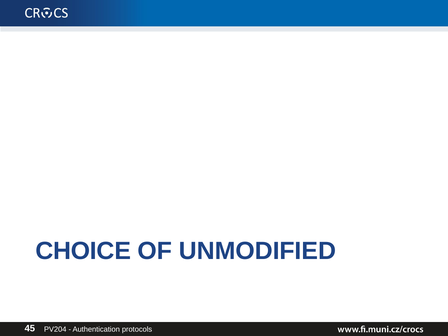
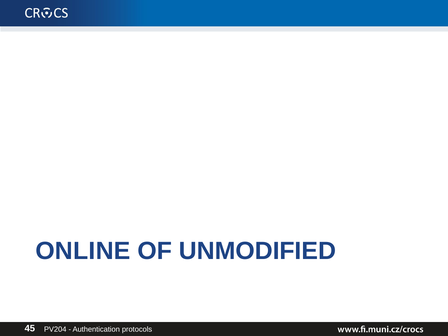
CHOICE: CHOICE -> ONLINE (83, 251)
